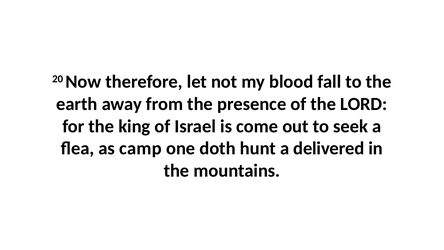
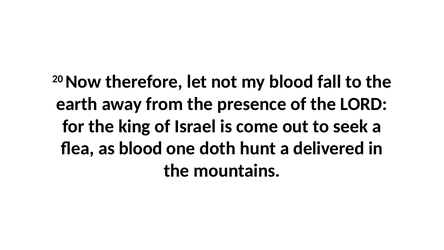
as camp: camp -> blood (141, 148)
